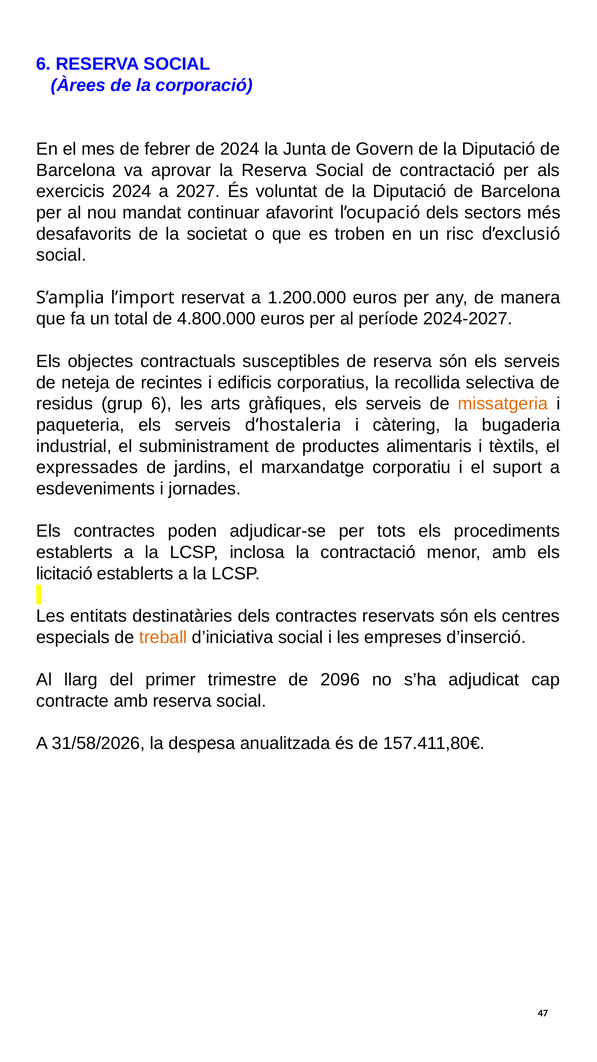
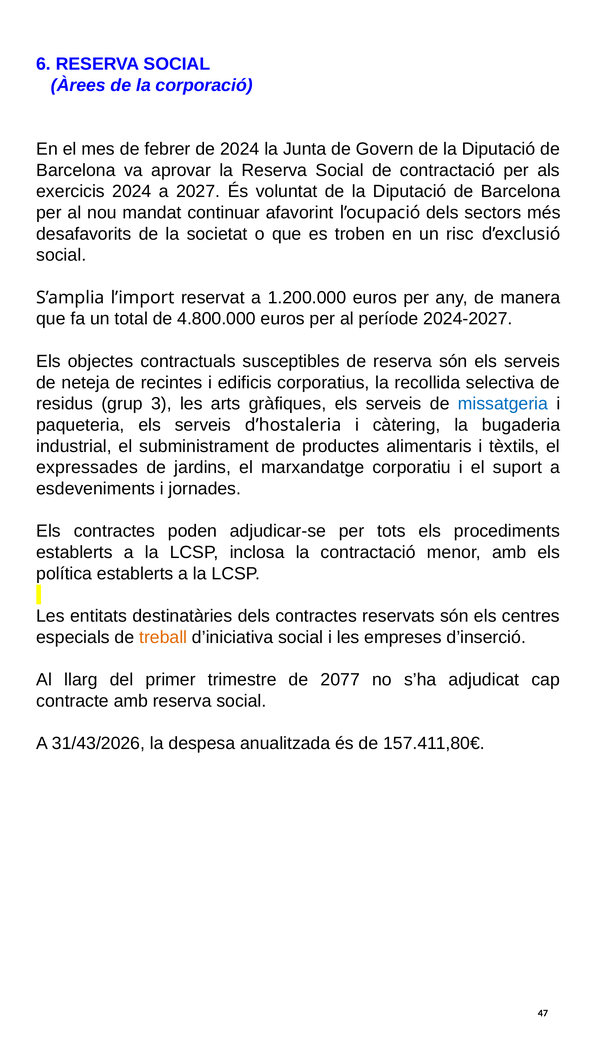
grup 6: 6 -> 3 (161, 403)
missatgeria colour: orange -> blue (503, 403)
licitació: licitació -> política (64, 573)
2096: 2096 -> 2077 (340, 679)
31/58/2026: 31/58/2026 -> 31/43/2026 (98, 743)
